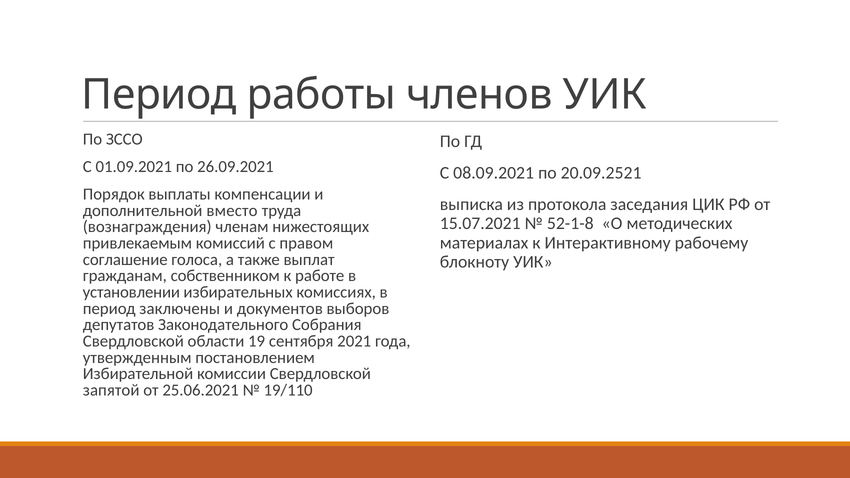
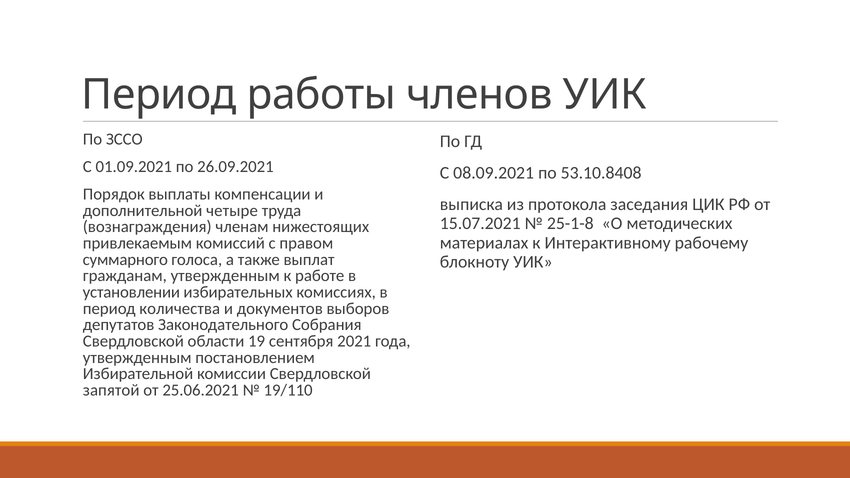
20.09.2521: 20.09.2521 -> 53.10.8408 (601, 173)
вместо: вместо -> четыре (232, 211)
52-1-8: 52-1-8 -> 25-1-8 (570, 224)
соглашение: соглашение -> суммарного (125, 260)
гражданам собственником: собственником -> утвержденным (225, 276)
заключены: заключены -> количества (180, 309)
